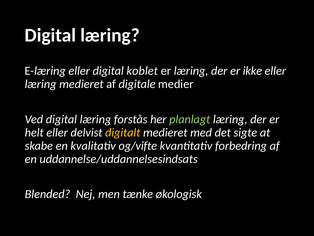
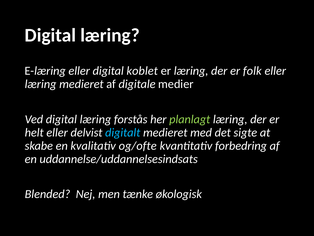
ikke: ikke -> folk (252, 71)
digitalt colour: yellow -> light blue (123, 132)
og/vifte: og/vifte -> og/ofte (138, 145)
